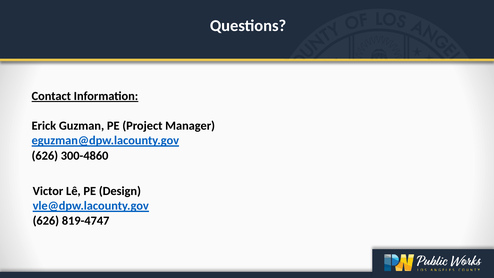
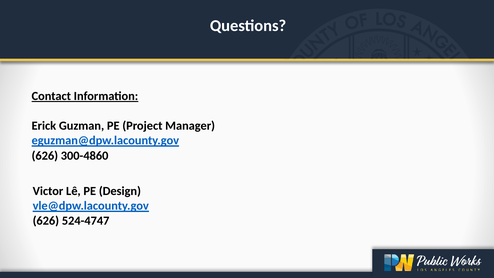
819-4747: 819-4747 -> 524-4747 (86, 221)
